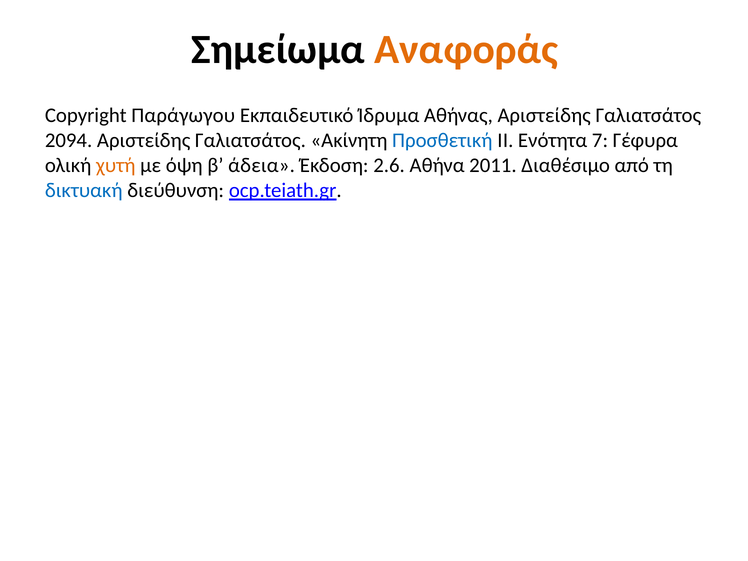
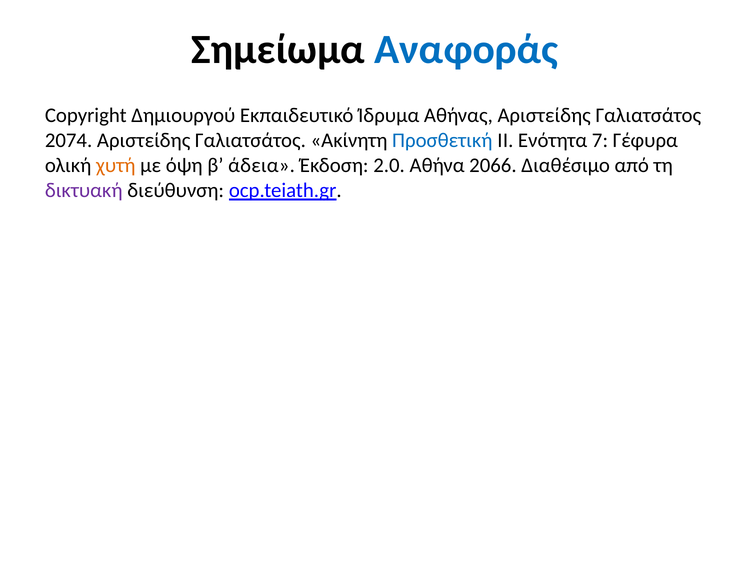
Αναφοράς colour: orange -> blue (466, 50)
Παράγωγου: Παράγωγου -> Δημιουργού (183, 116)
2094: 2094 -> 2074 (69, 141)
2.6: 2.6 -> 2.0 (389, 166)
2011: 2011 -> 2066 (493, 166)
δικτυακή colour: blue -> purple (84, 191)
